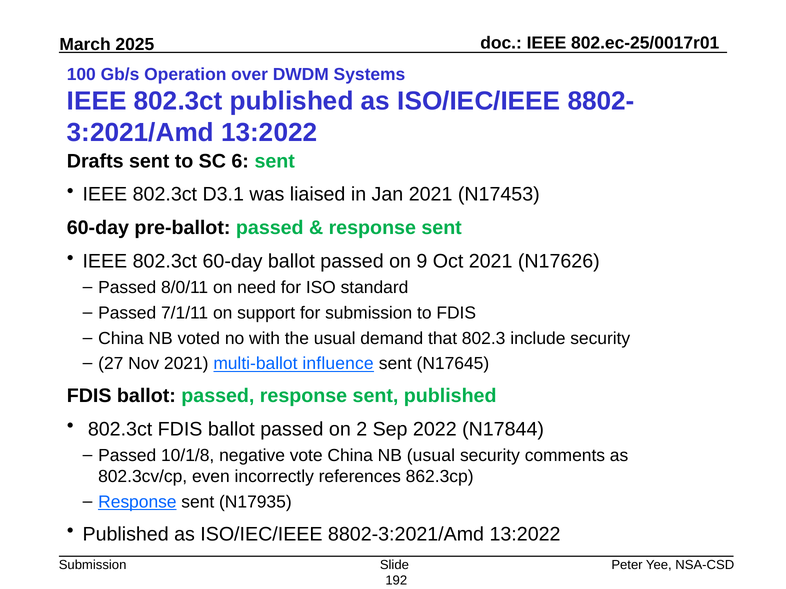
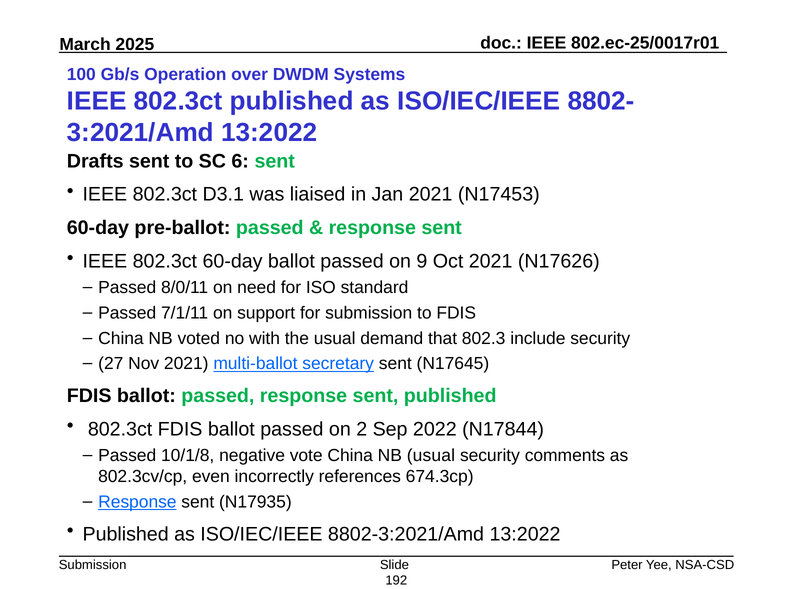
influence: influence -> secretary (338, 364)
862.3cp: 862.3cp -> 674.3cp (440, 477)
